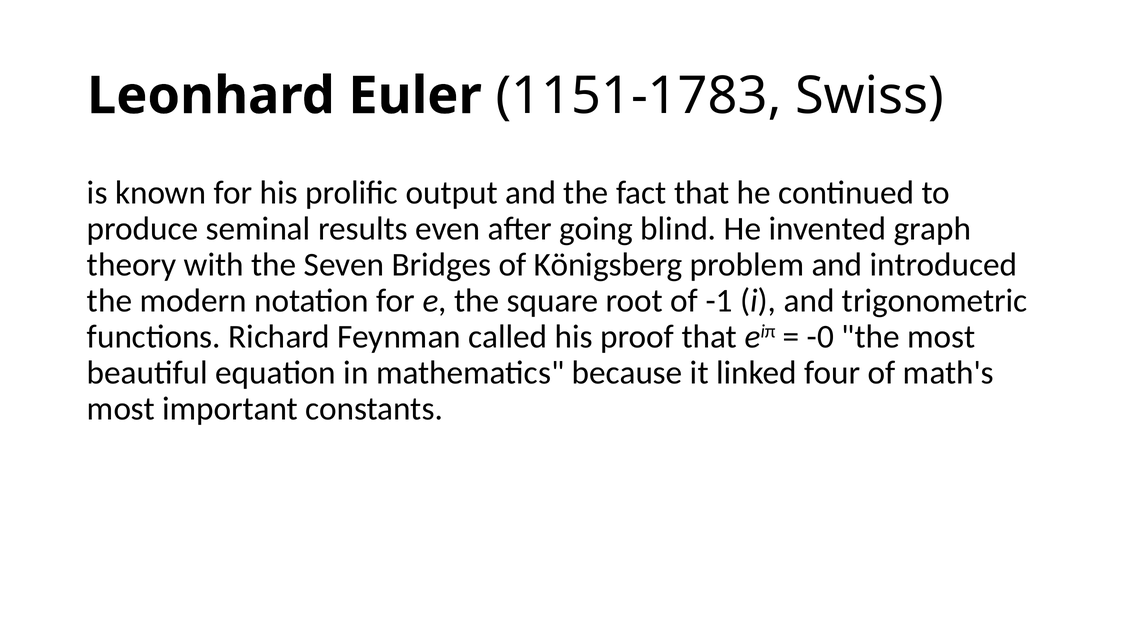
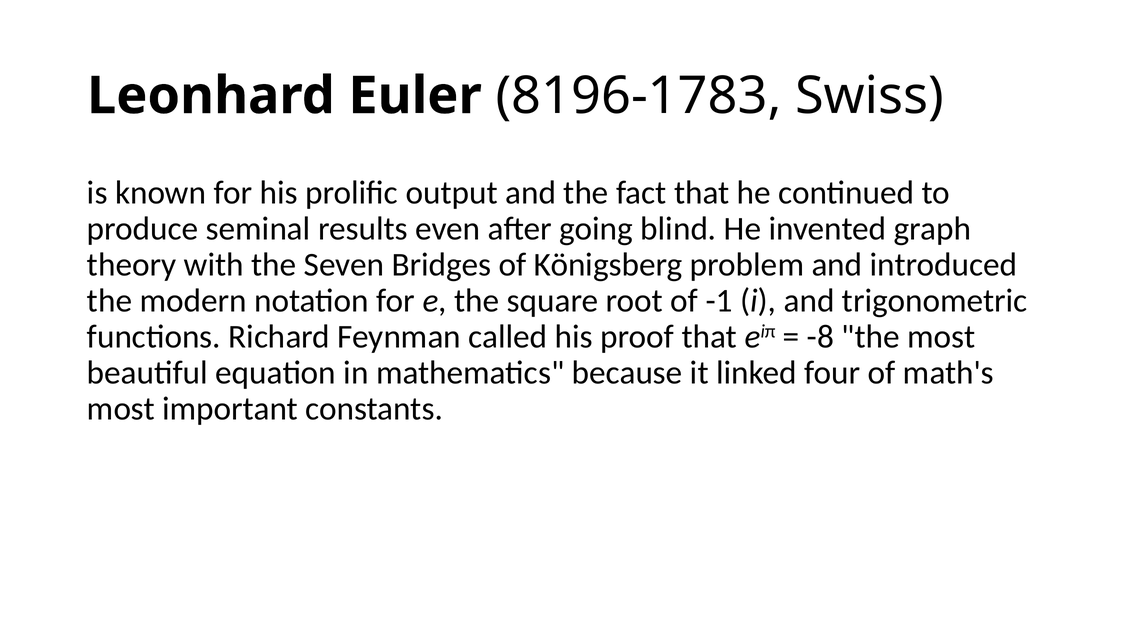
1151-1783: 1151-1783 -> 8196-1783 (639, 96)
-0: -0 -> -8 (820, 337)
